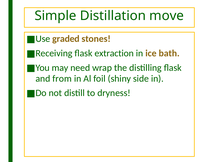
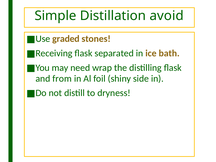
move: move -> avoid (167, 16)
extraction: extraction -> separated (114, 53)
